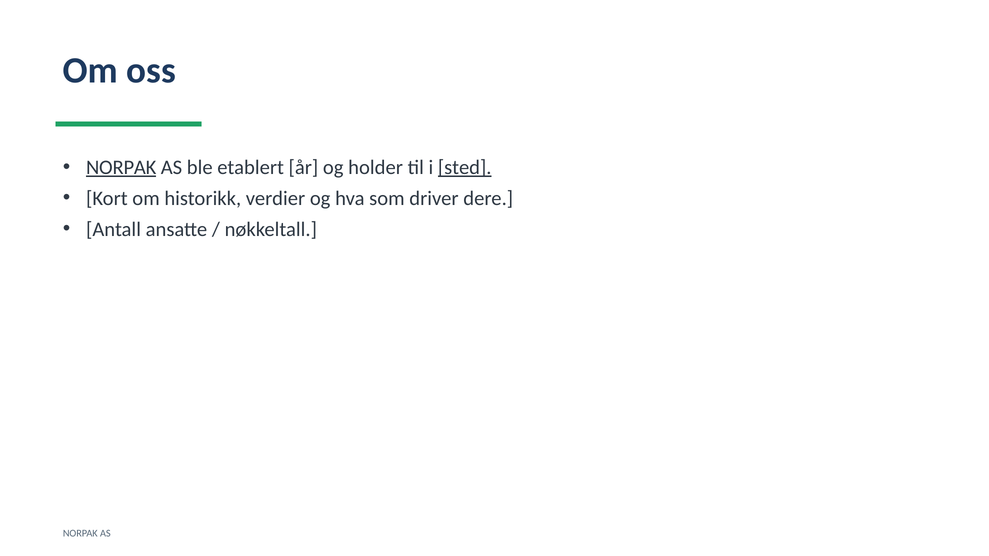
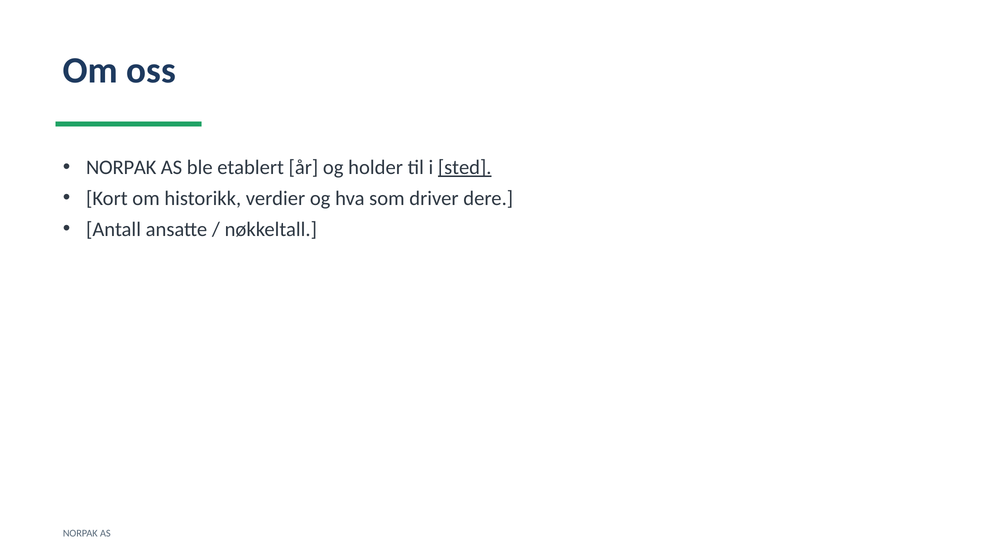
NORPAK underline: present -> none (121, 168)
